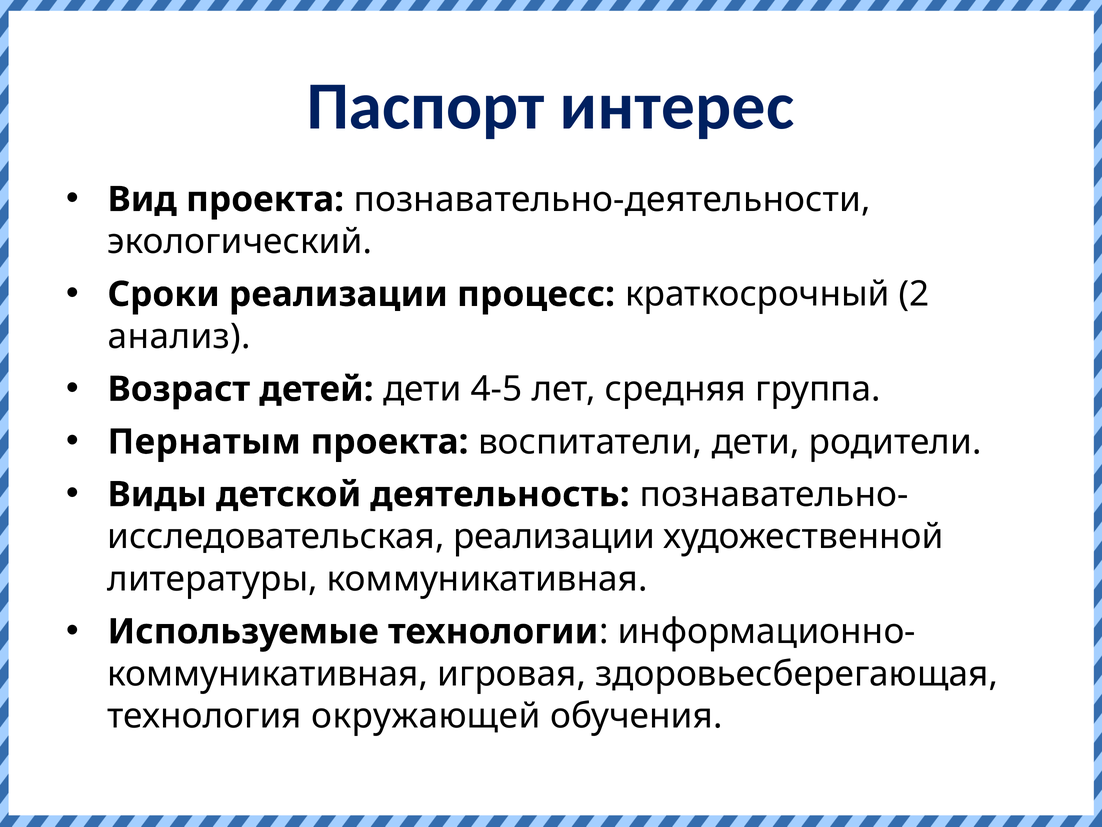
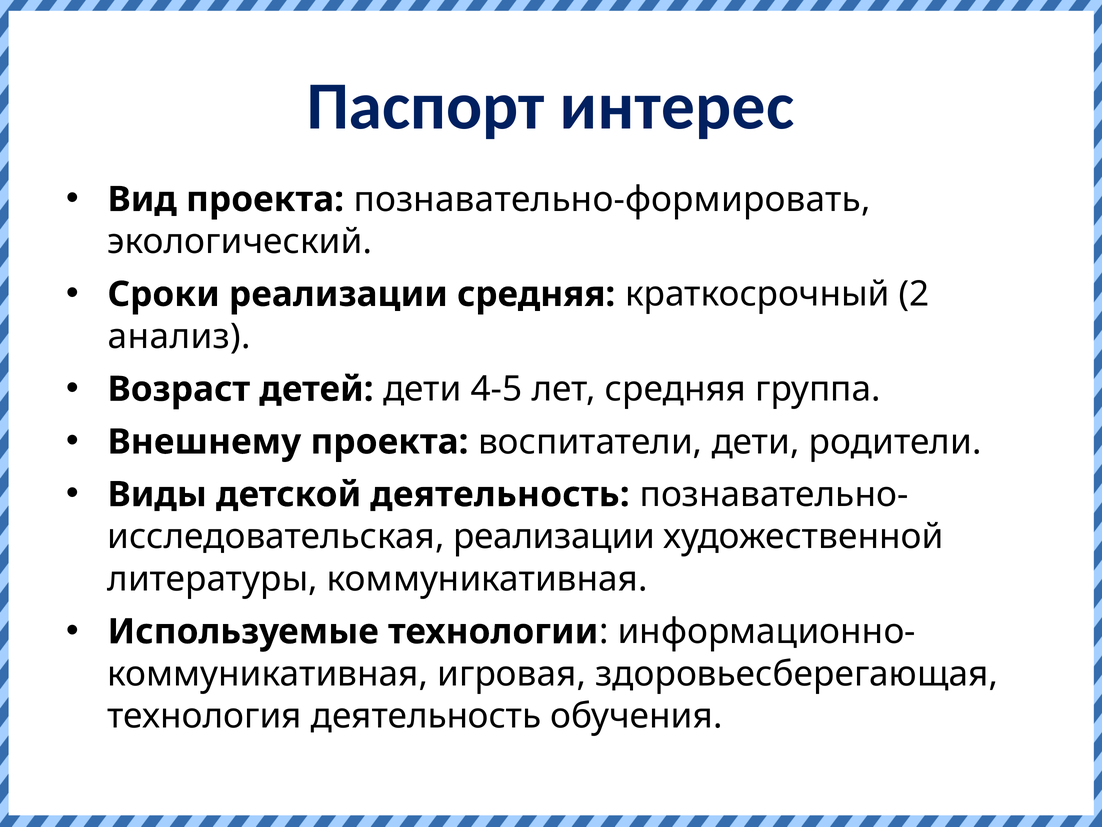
познавательно-деятельности: познавательно-деятельности -> познавательно-формировать (612, 199)
реализации процесс: процесс -> средняя (536, 294)
Пернатым: Пернатым -> Внешнему (204, 442)
технология окружающей: окружающей -> деятельность (426, 716)
